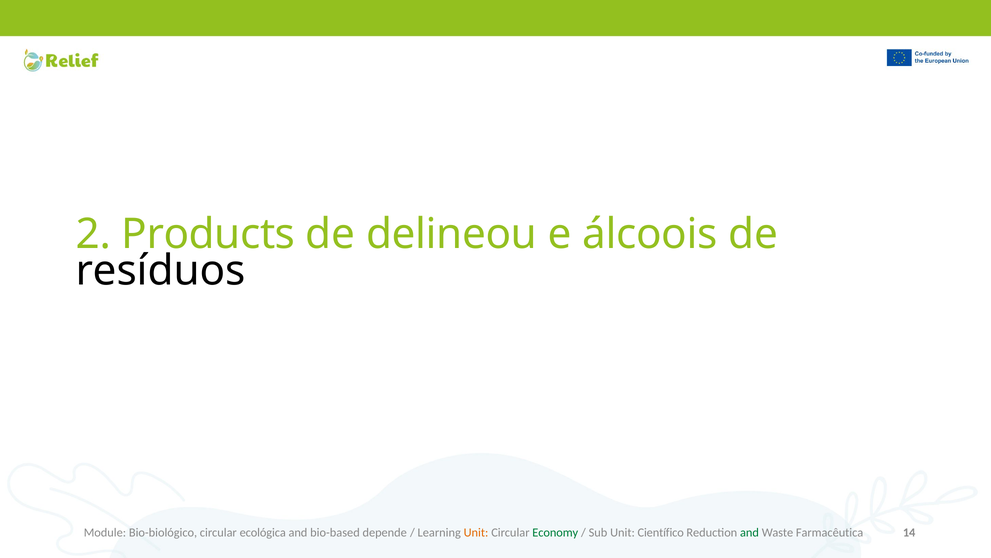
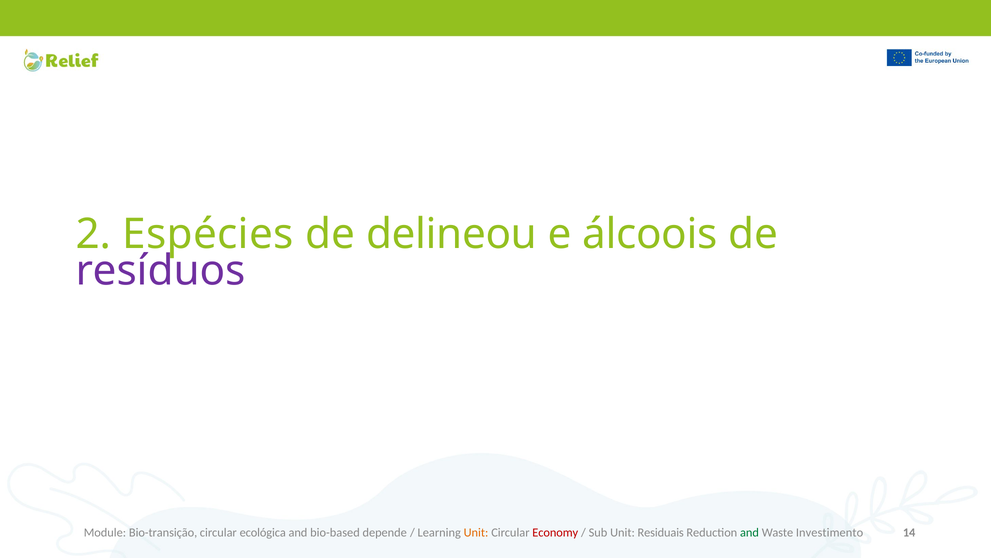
Products: Products -> Espécies (208, 234)
resíduos colour: black -> purple (160, 270)
Bio-biológico: Bio-biológico -> Bio-transição (163, 532)
Economy colour: green -> red (555, 532)
Científico: Científico -> Residuais (661, 532)
Farmacêutica: Farmacêutica -> Investimento (830, 532)
